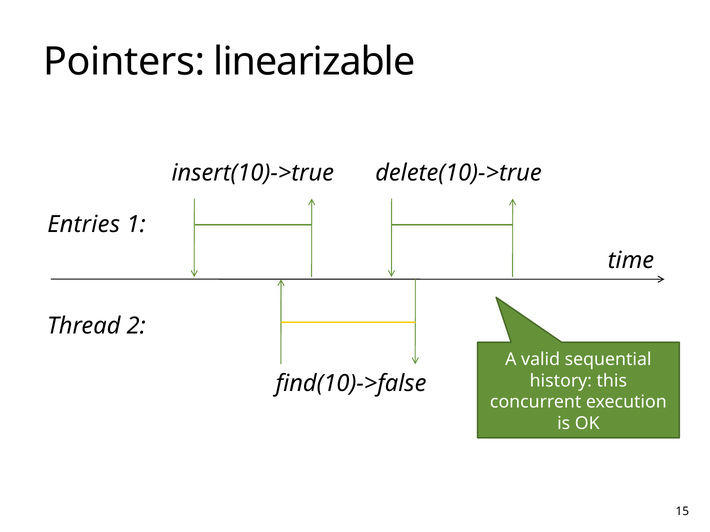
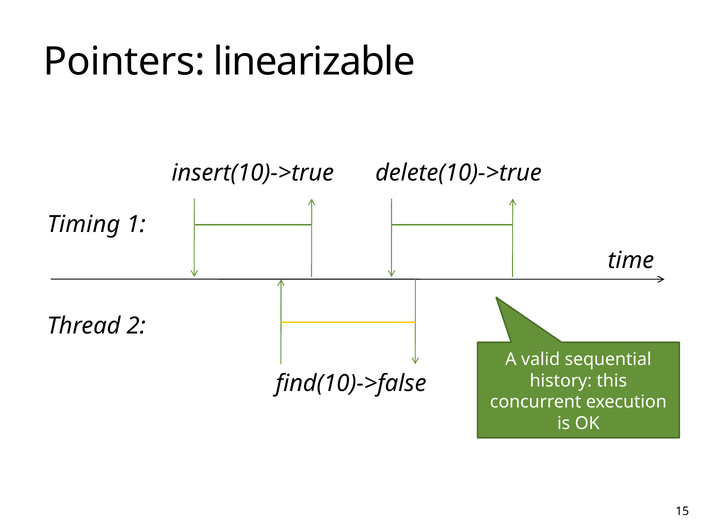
Entries: Entries -> Timing (84, 225)
